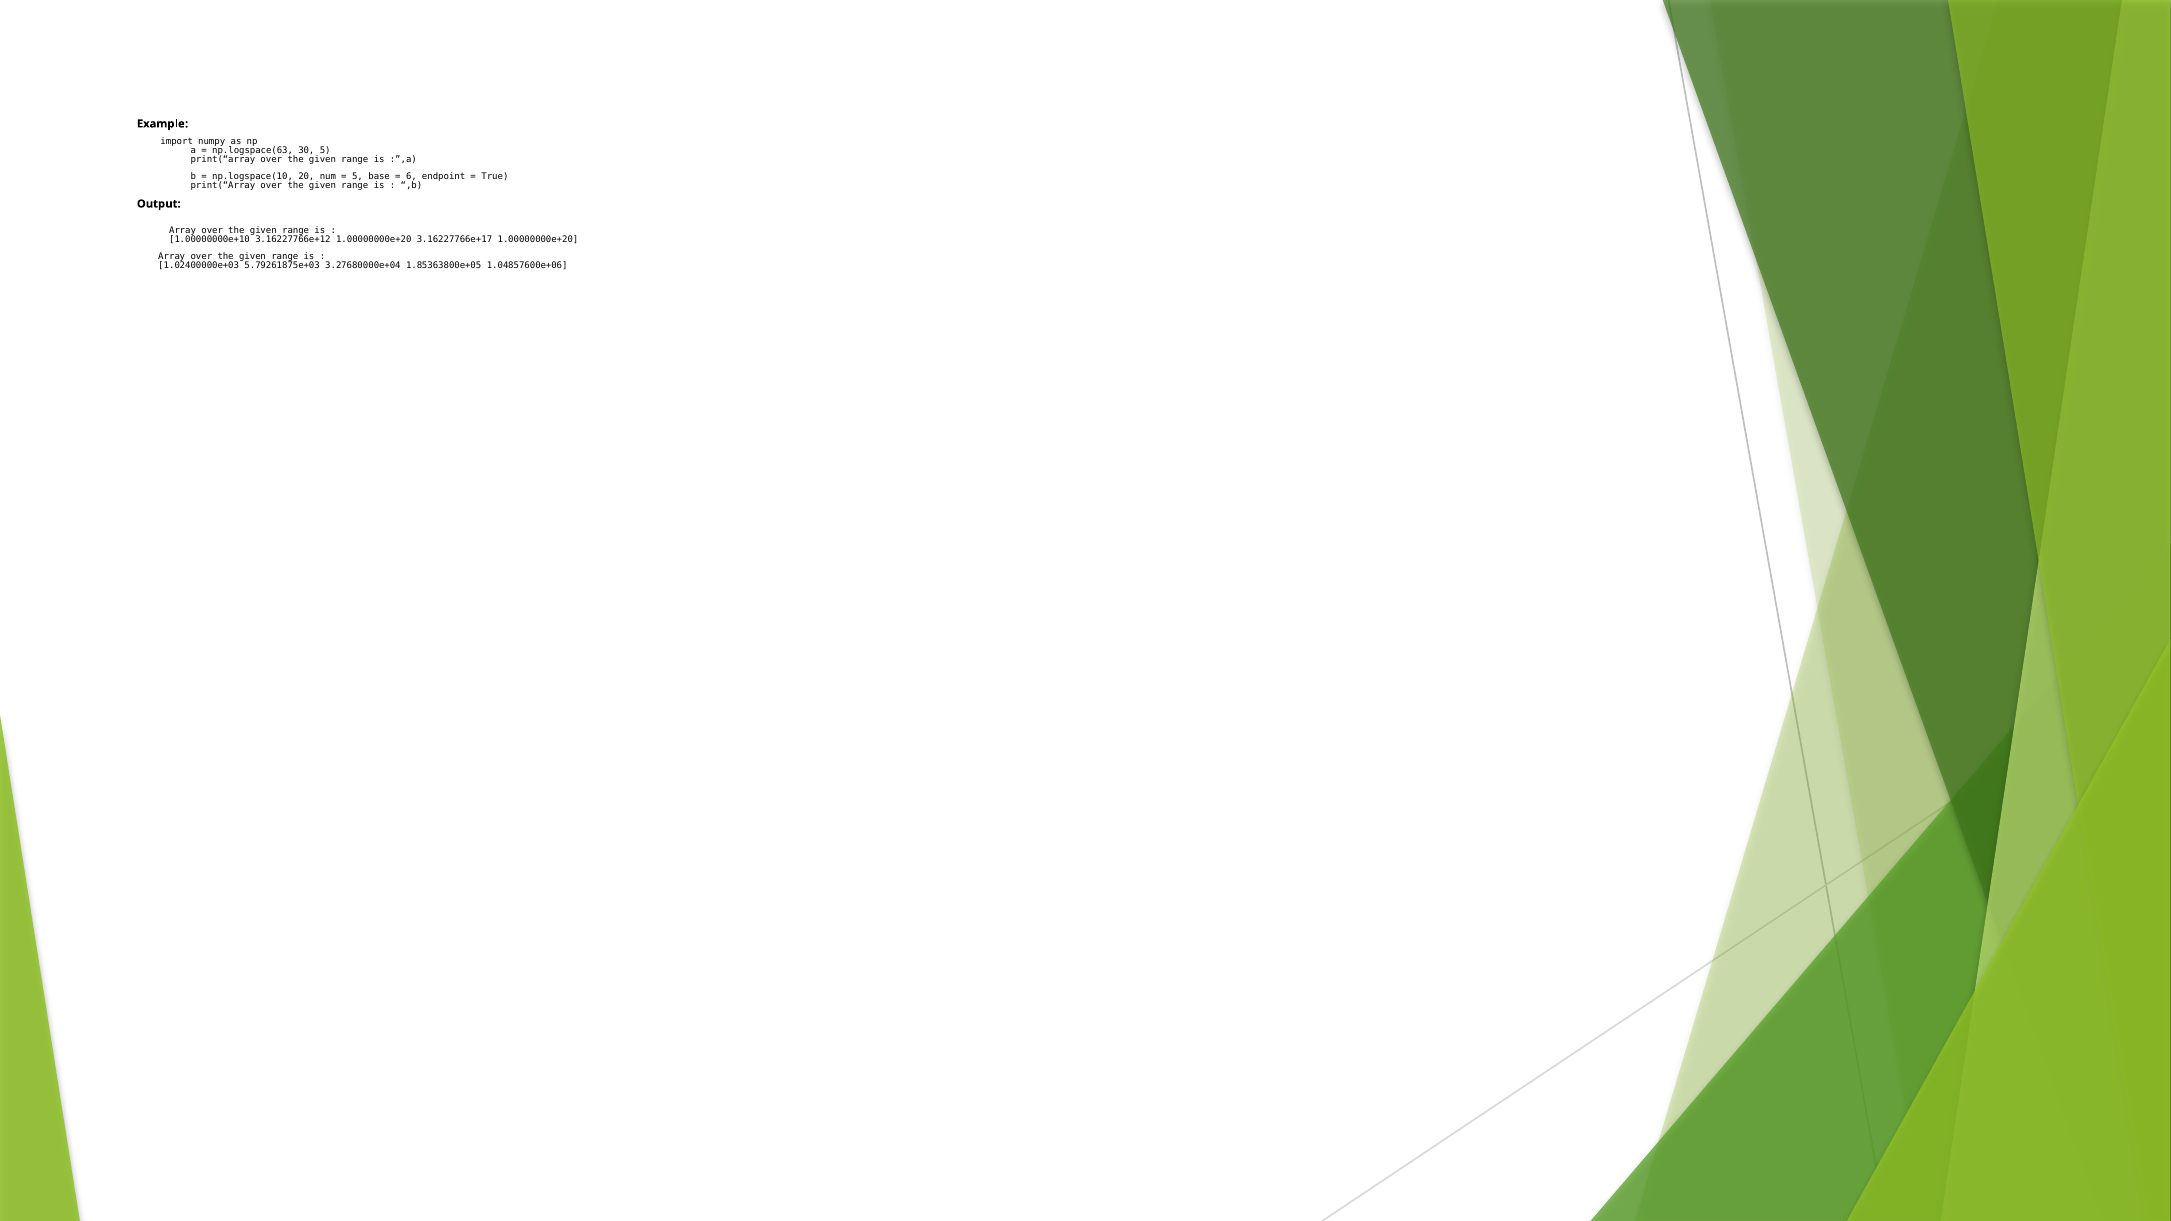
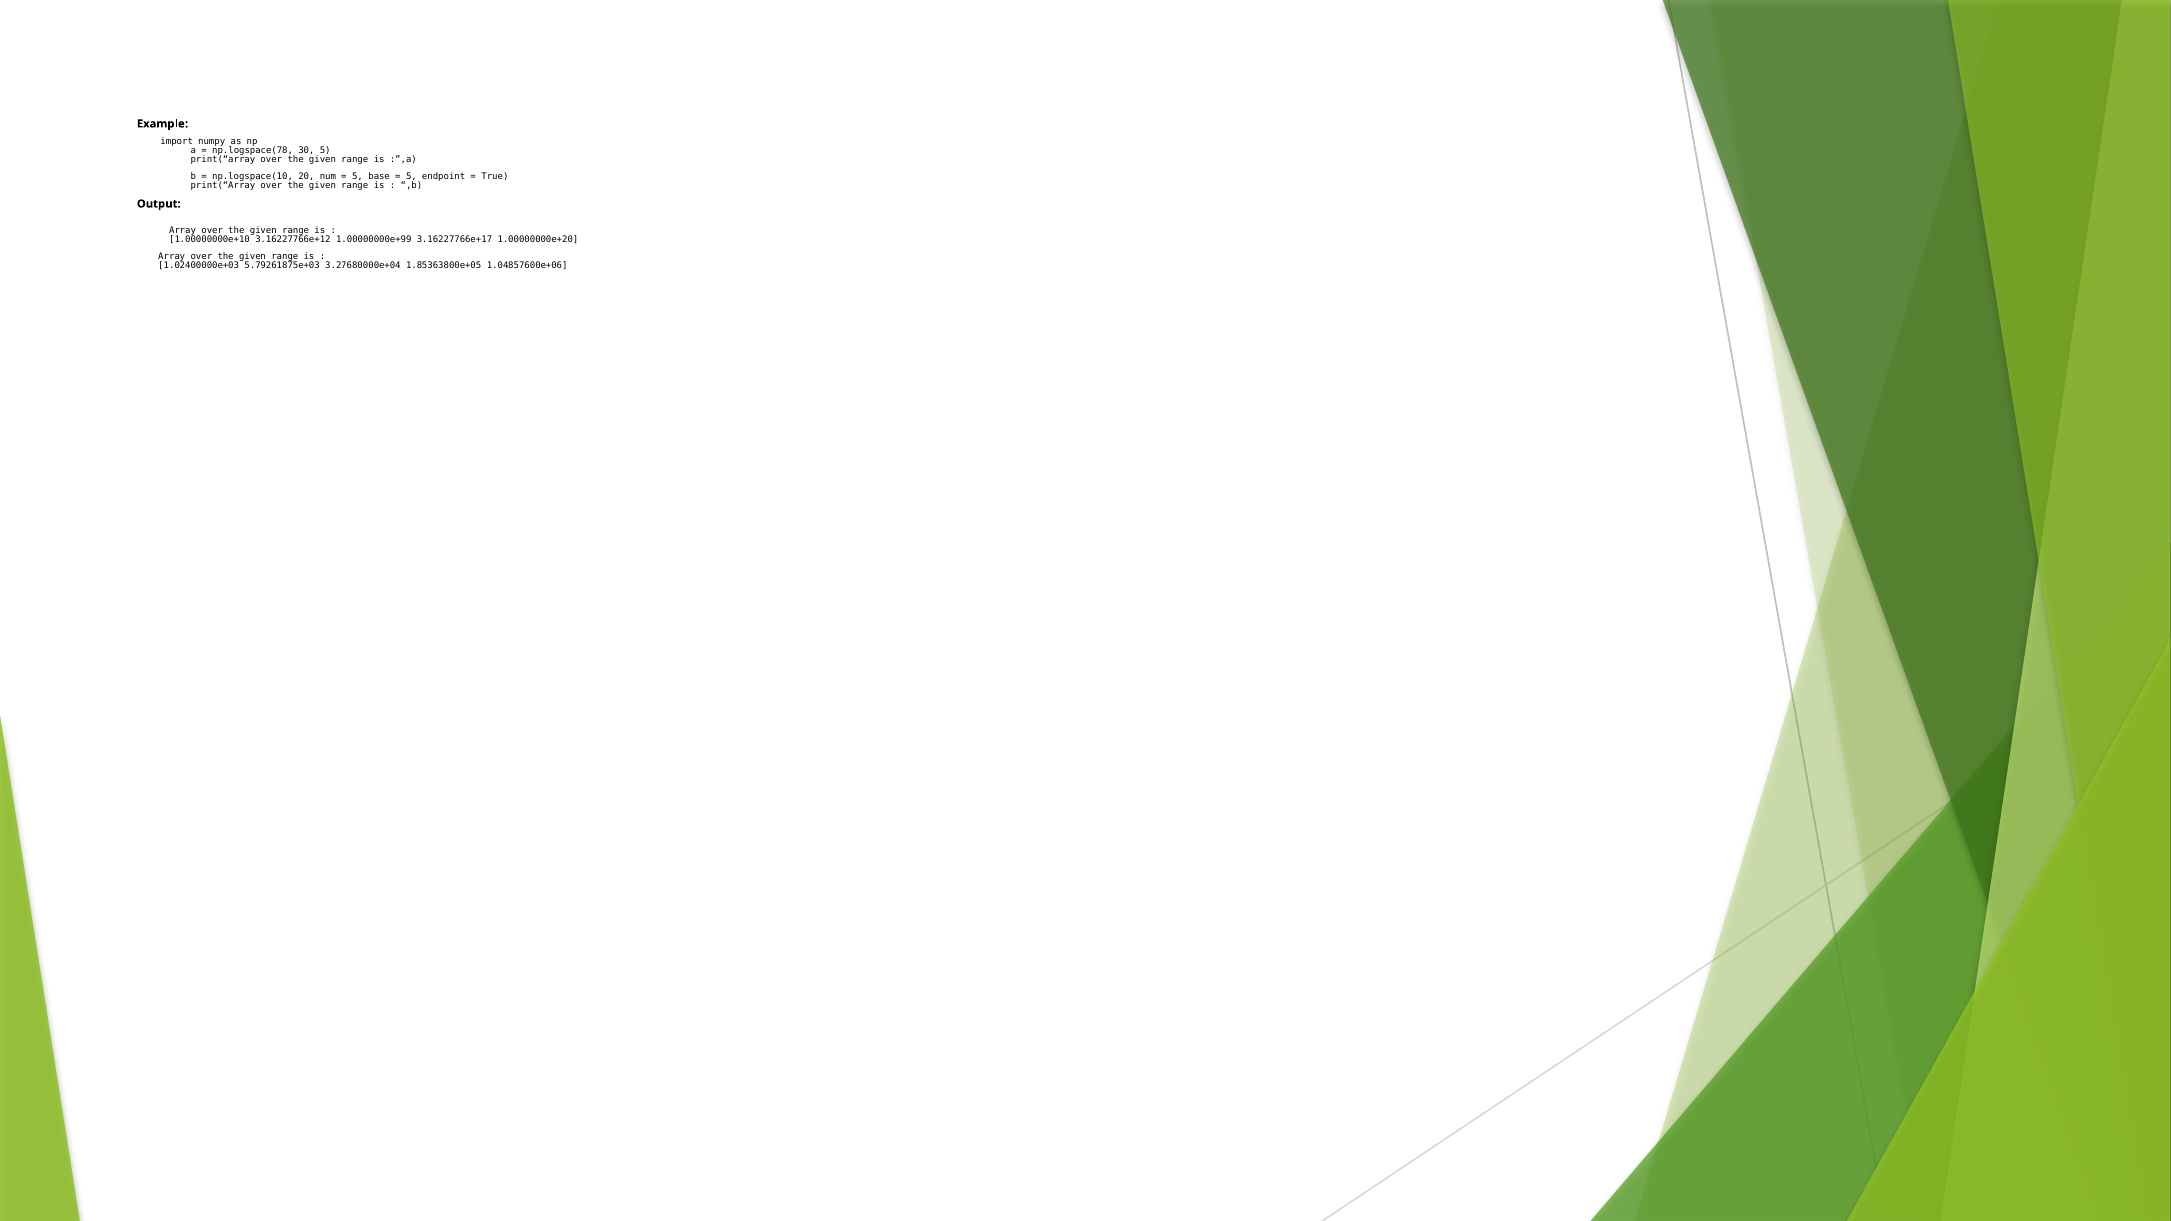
np.logspace(63: np.logspace(63 -> np.logspace(78 (253, 150)
6: 6 -> 5 (411, 176)
3.16227766e+12 1.00000000e+20: 1.00000000e+20 -> 1.00000000e+99 (374, 239)
